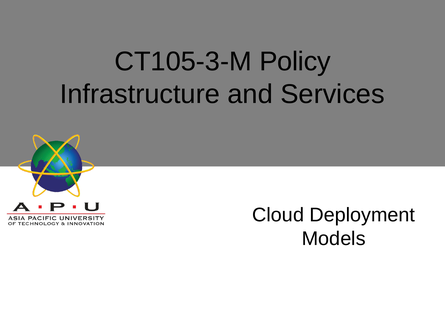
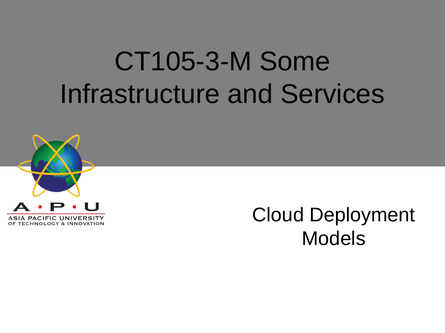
Policy: Policy -> Some (295, 62)
